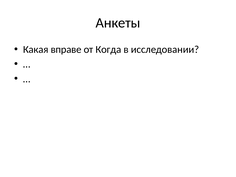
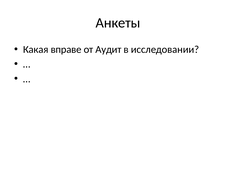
Когда: Когда -> Аудит (108, 50)
